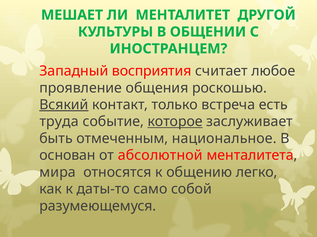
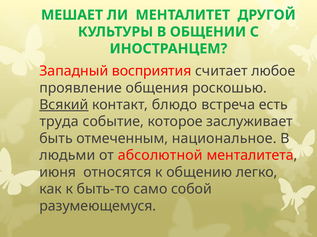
только: только -> блюдо (175, 105)
которое underline: present -> none (175, 122)
основан: основан -> людьми (67, 156)
мира: мира -> июня (58, 173)
даты-то: даты-то -> быть-то (103, 190)
